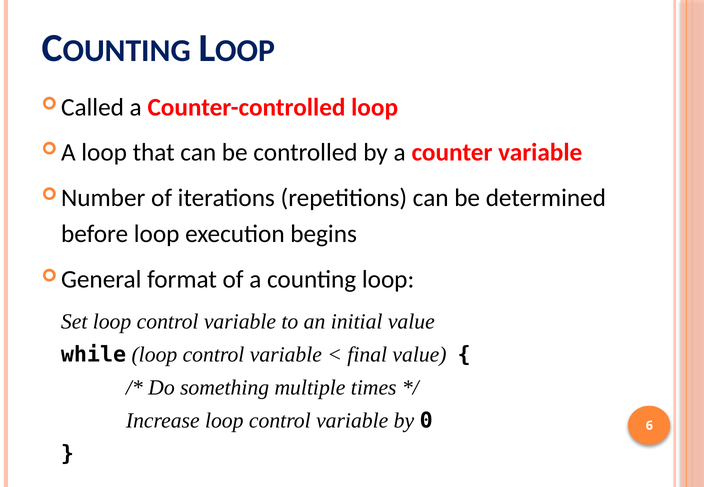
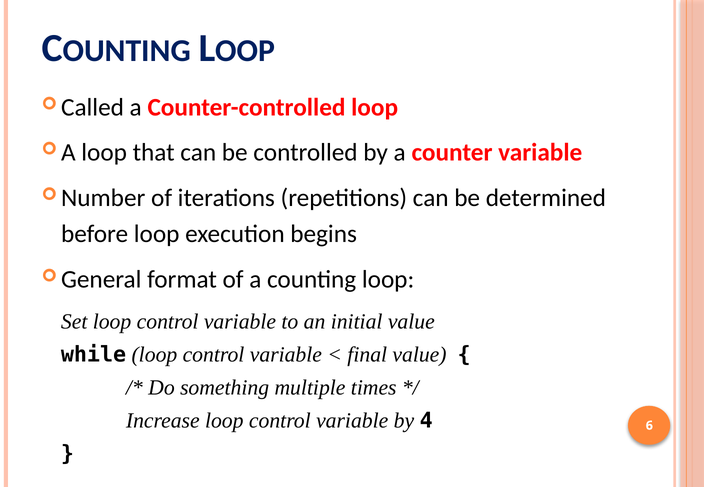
0: 0 -> 4 (426, 421)
